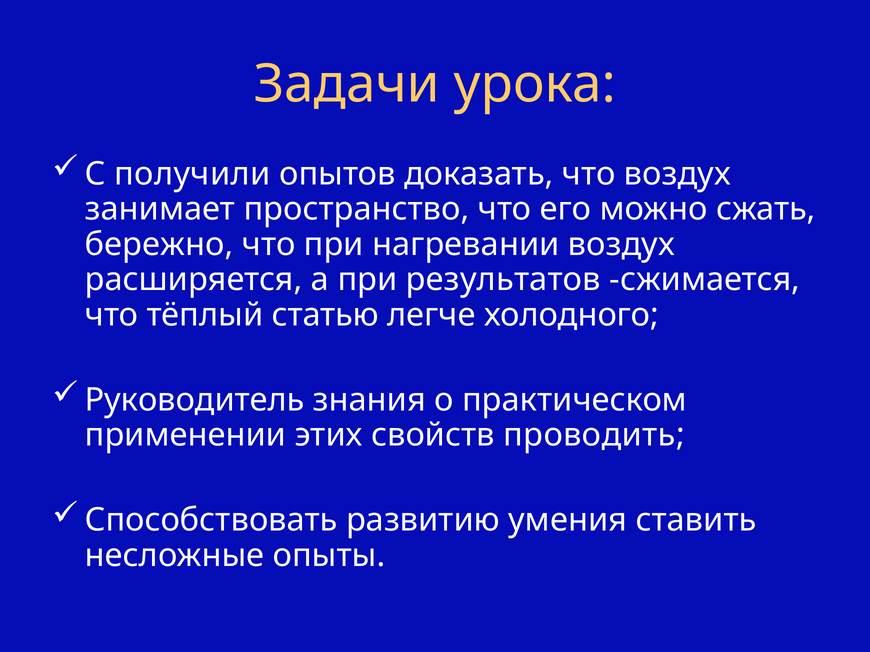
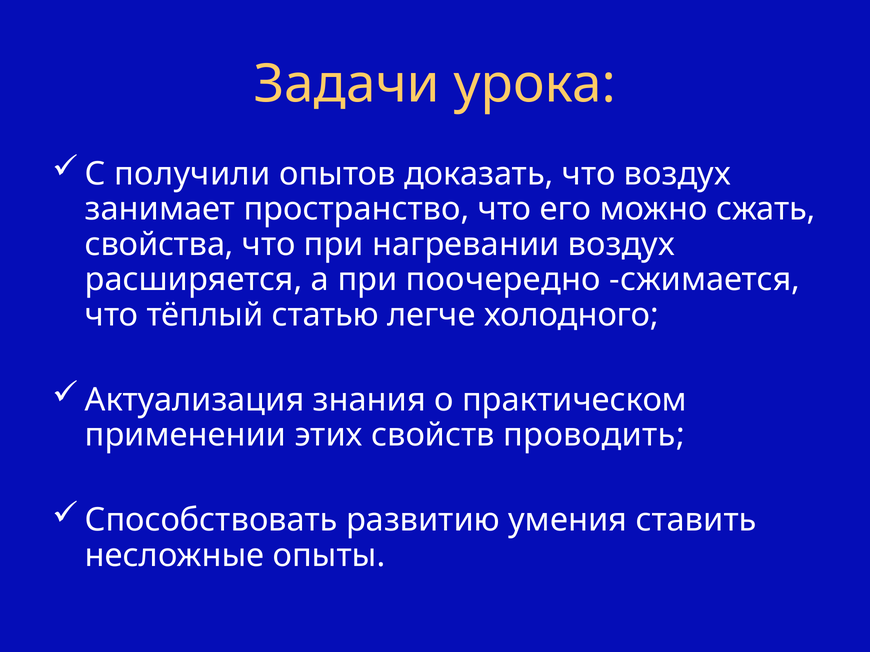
бережно: бережно -> свойства (159, 245)
результатов: результатов -> поочередно (503, 280)
Руководитель: Руководитель -> Актуализация (195, 400)
